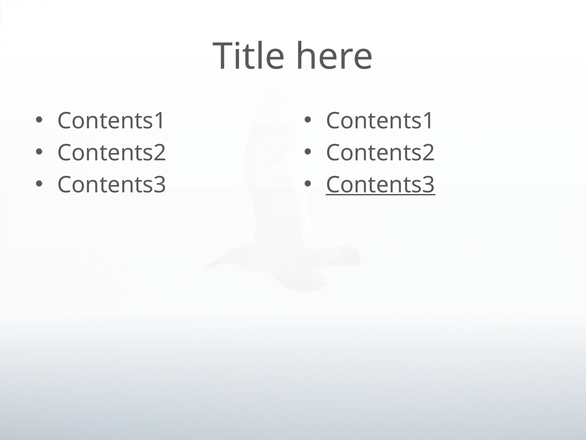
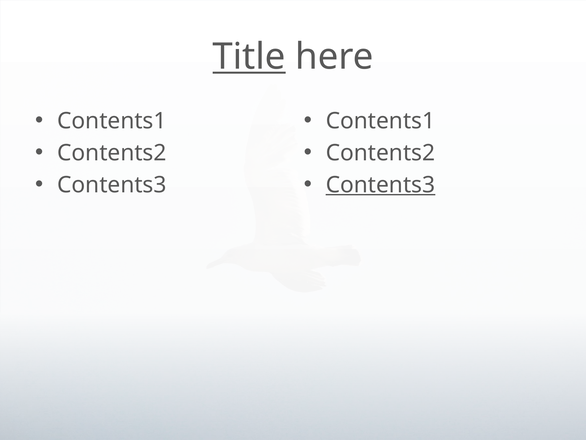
Title underline: none -> present (249, 57)
